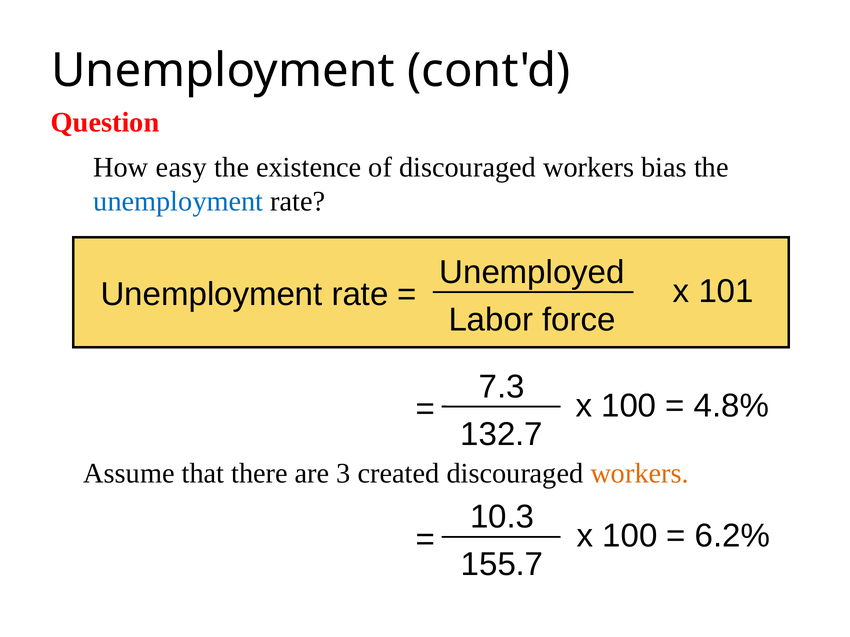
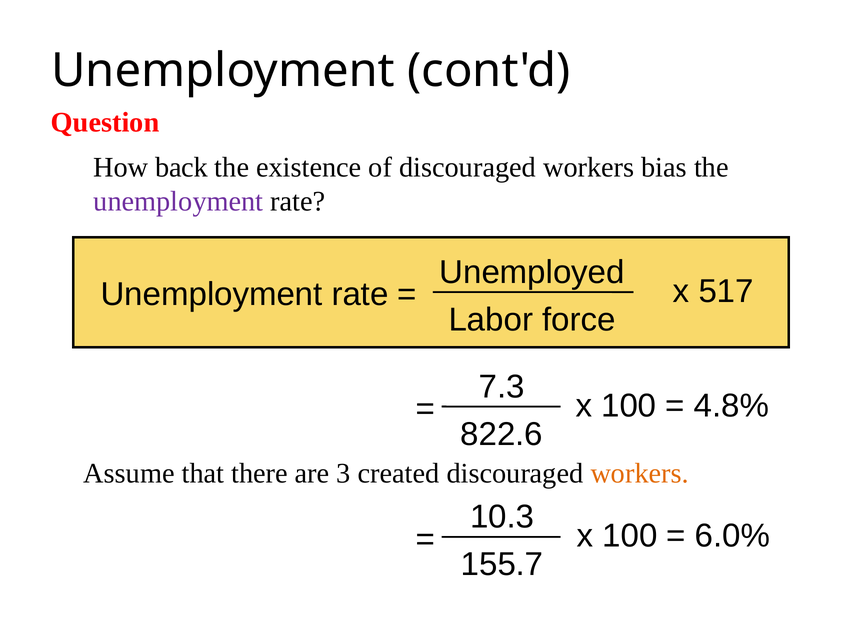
easy: easy -> back (182, 168)
unemployment colour: blue -> purple (178, 202)
101: 101 -> 517 (726, 291)
132.7: 132.7 -> 822.6 (502, 435)
6.2%: 6.2% -> 6.0% (733, 536)
